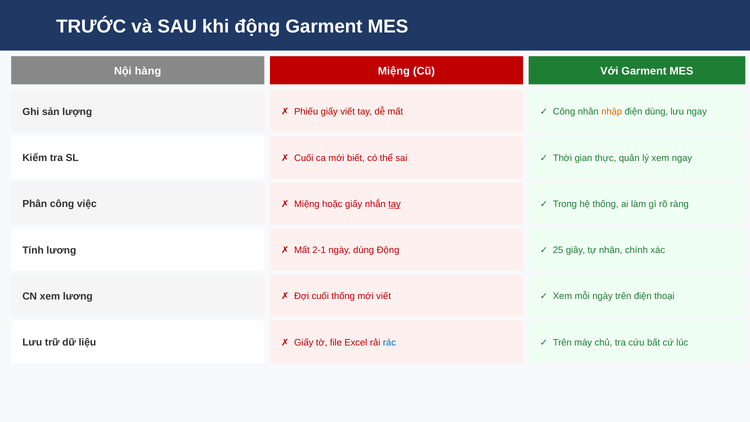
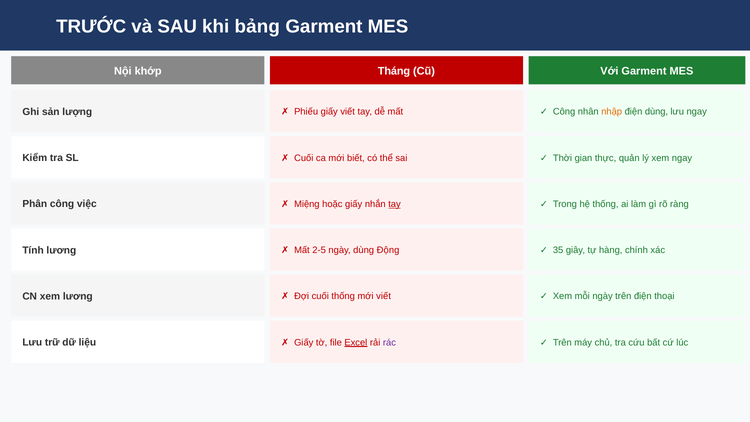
khi động: động -> bảng (257, 27)
hàng: hàng -> khớp (148, 71)
Miệng: Miệng -> Tháng (394, 71)
2-1: 2-1 -> 2-5 (319, 250)
25: 25 -> 35 (558, 250)
tự nhân: nhân -> hàng (611, 250)
Excel underline: none -> present (356, 342)
rác colour: blue -> purple (389, 342)
